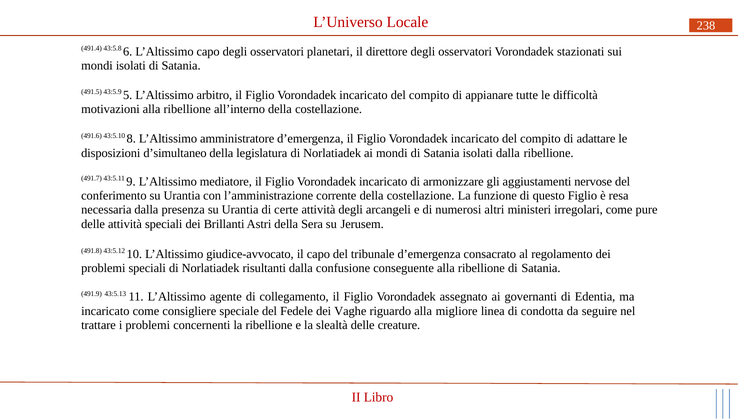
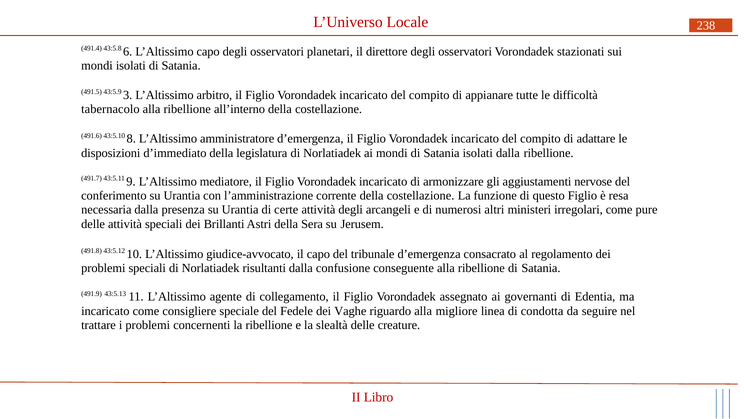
5: 5 -> 3 (128, 95)
motivazioni: motivazioni -> tabernacolo (110, 109)
d’simultaneo: d’simultaneo -> d’immediato (175, 153)
